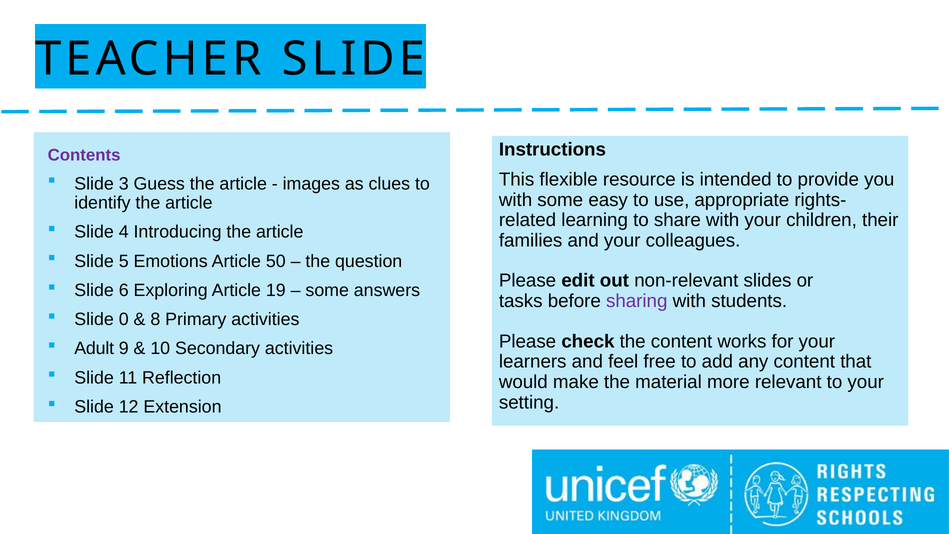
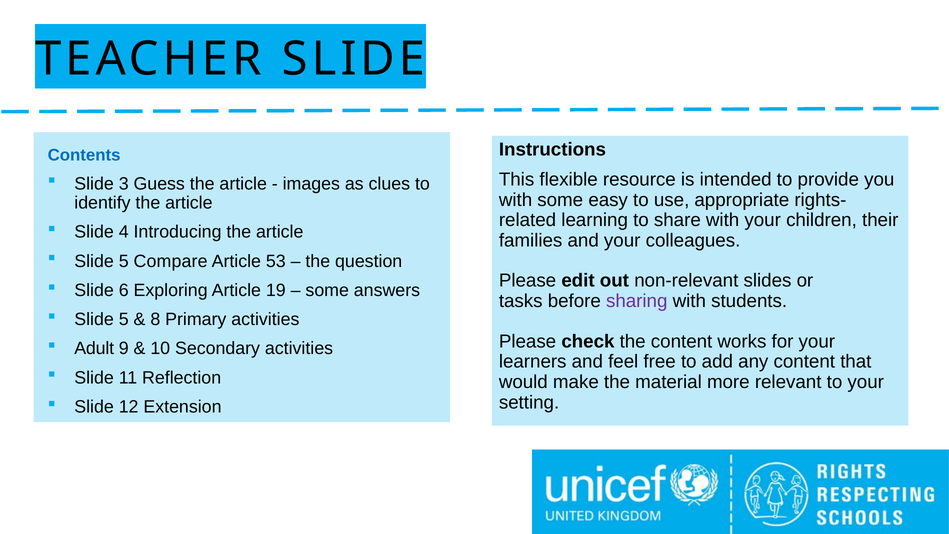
Contents colour: purple -> blue (84, 155)
Emotions: Emotions -> Compare (171, 261)
50: 50 -> 53 (276, 261)
0: 0 -> 5 (124, 319)
